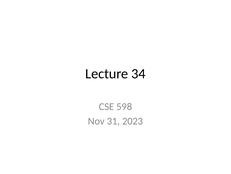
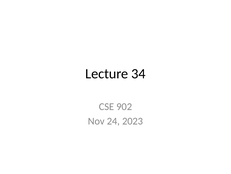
598: 598 -> 902 (124, 106)
31: 31 -> 24 (113, 121)
